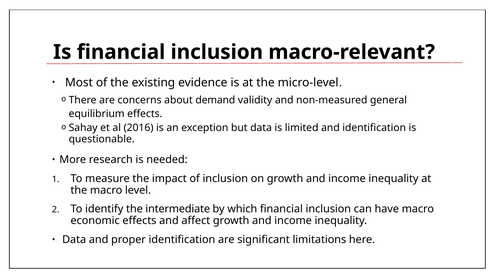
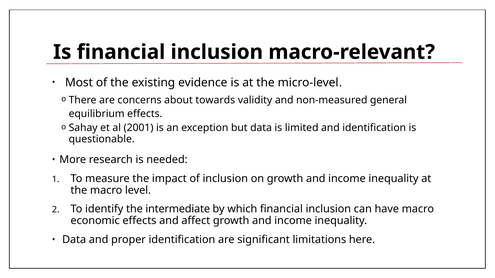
demand: demand -> towards (215, 100)
2016: 2016 -> 2001 (139, 128)
